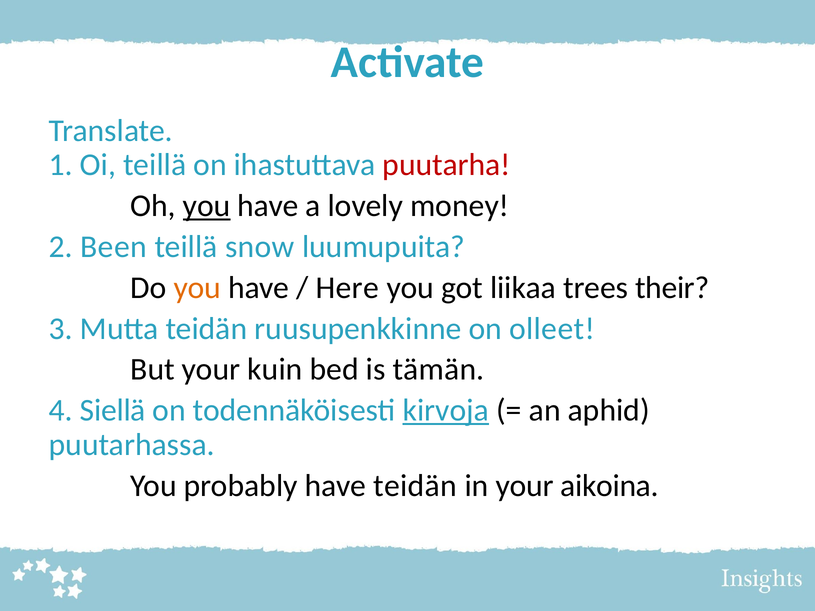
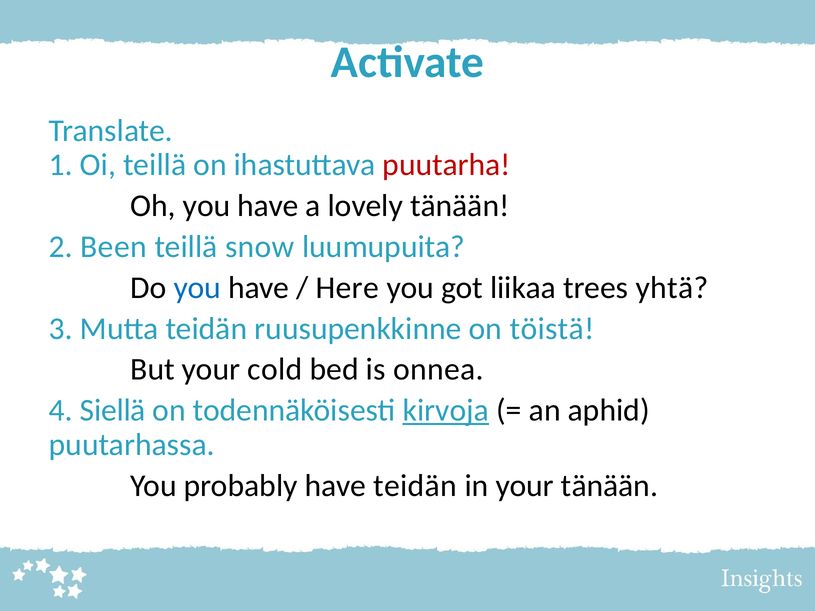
you underline: present -> none (207, 206)
lovely money: money -> tänään (460, 206)
you colour: orange -> blue (197, 288)
their: their -> yhtä (672, 288)
olleet: olleet -> töistä (552, 329)
kuin: kuin -> cold (275, 370)
tämän: tämän -> onnea (438, 370)
your aikoina: aikoina -> tänään (610, 486)
